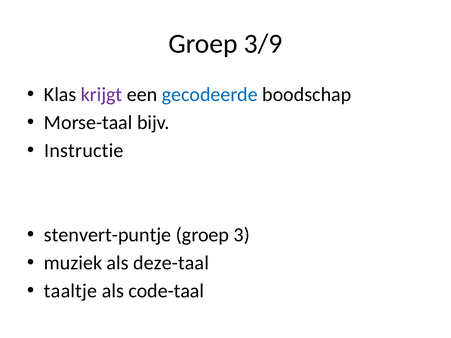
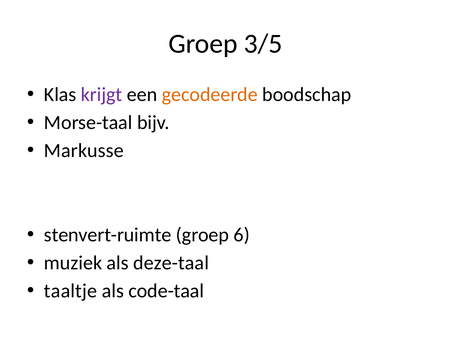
3/9: 3/9 -> 3/5 (263, 44)
gecodeerde colour: blue -> orange (210, 95)
Instructie: Instructie -> Markusse (84, 151)
stenvert-puntje: stenvert-puntje -> stenvert-ruimte (108, 235)
3: 3 -> 6 (242, 235)
